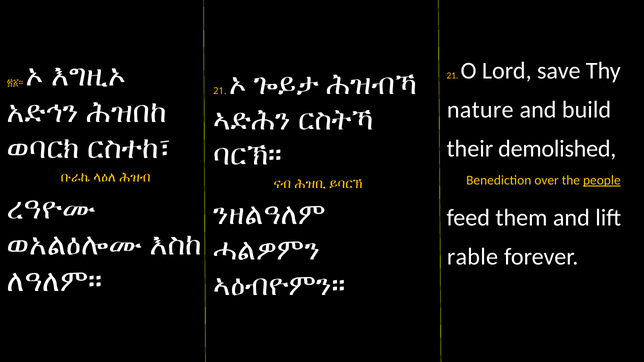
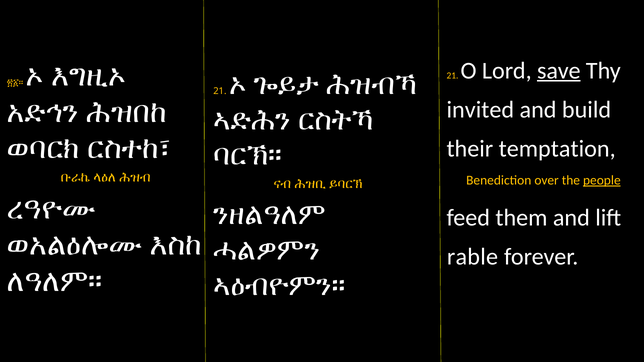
save underline: none -> present (559, 71)
nature: nature -> invited (480, 110)
demolished: demolished -> temptation (557, 149)
